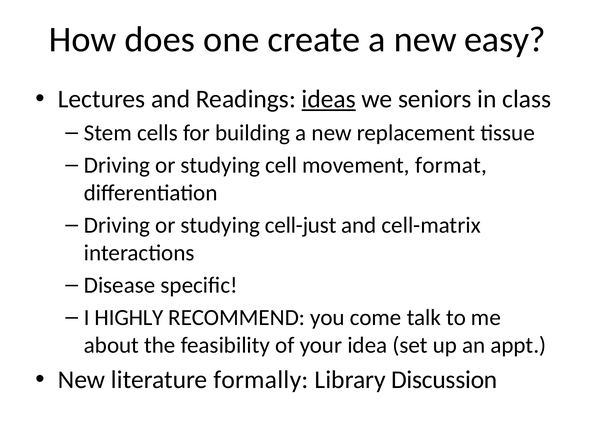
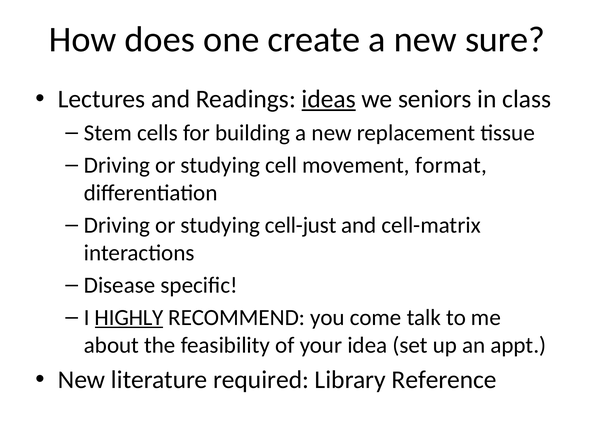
easy: easy -> sure (505, 40)
HIGHLY underline: none -> present (129, 318)
formally: formally -> required (261, 380)
Discussion: Discussion -> Reference (444, 380)
